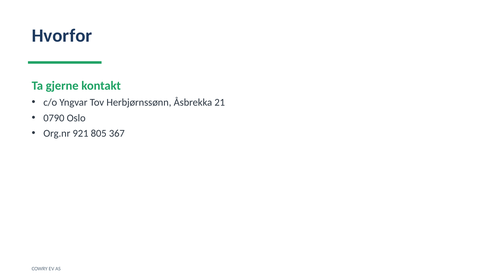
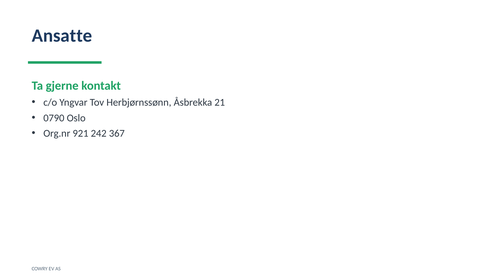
Hvorfor: Hvorfor -> Ansatte (62, 36)
805: 805 -> 242 (99, 134)
